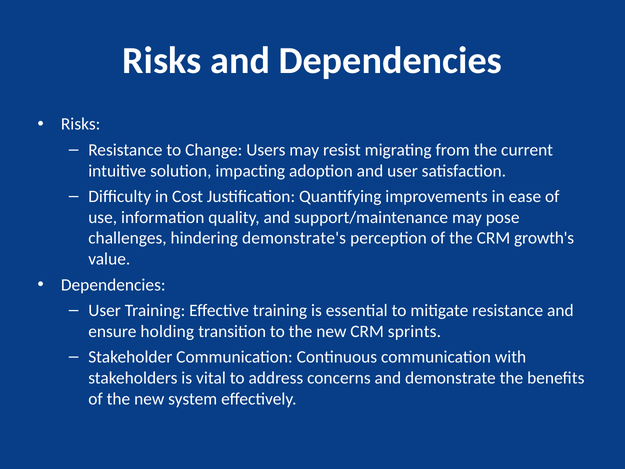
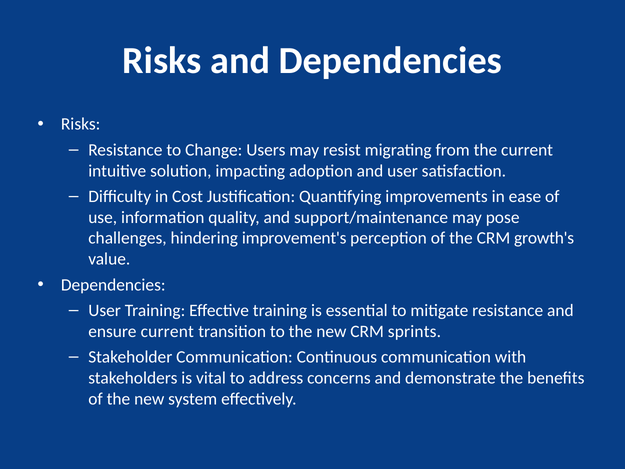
demonstrate's: demonstrate's -> improvement's (294, 238)
ensure holding: holding -> current (167, 331)
